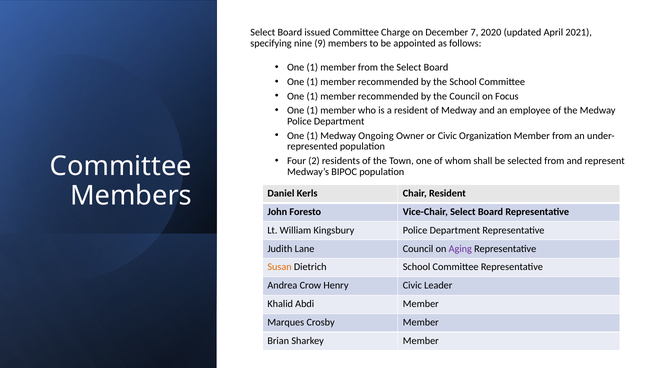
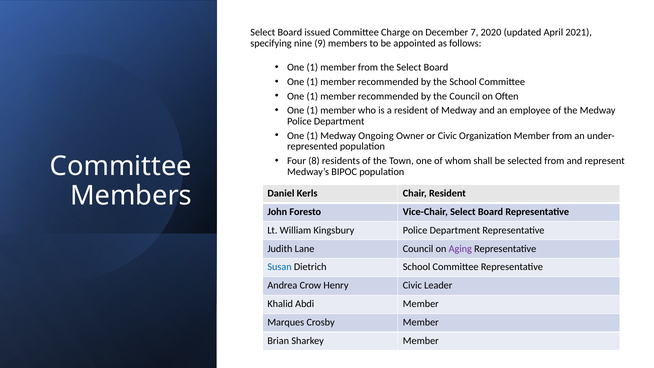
Focus: Focus -> Often (507, 96)
2: 2 -> 8 (314, 161)
Susan colour: orange -> blue (280, 267)
